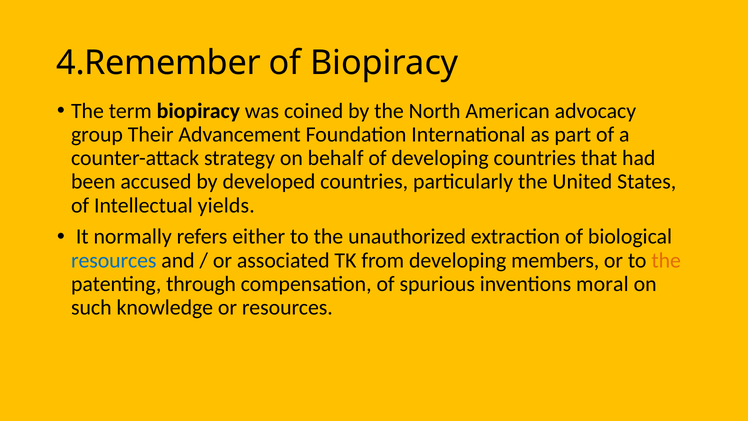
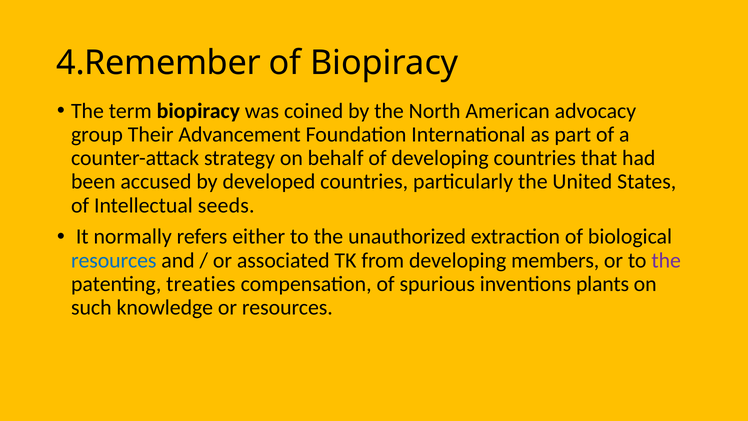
yields: yields -> seeds (226, 205)
the colour: orange -> purple (666, 260)
through: through -> treaties (201, 284)
moral: moral -> plants (603, 284)
